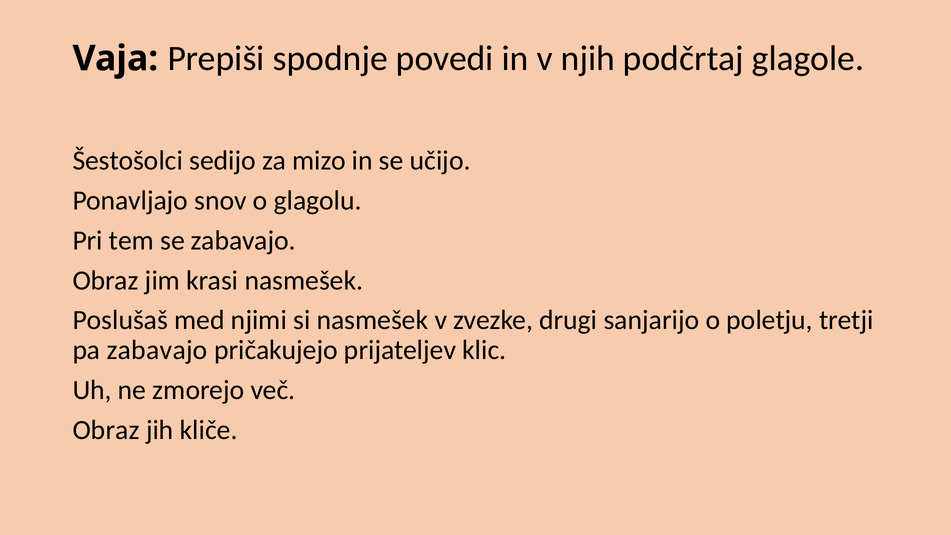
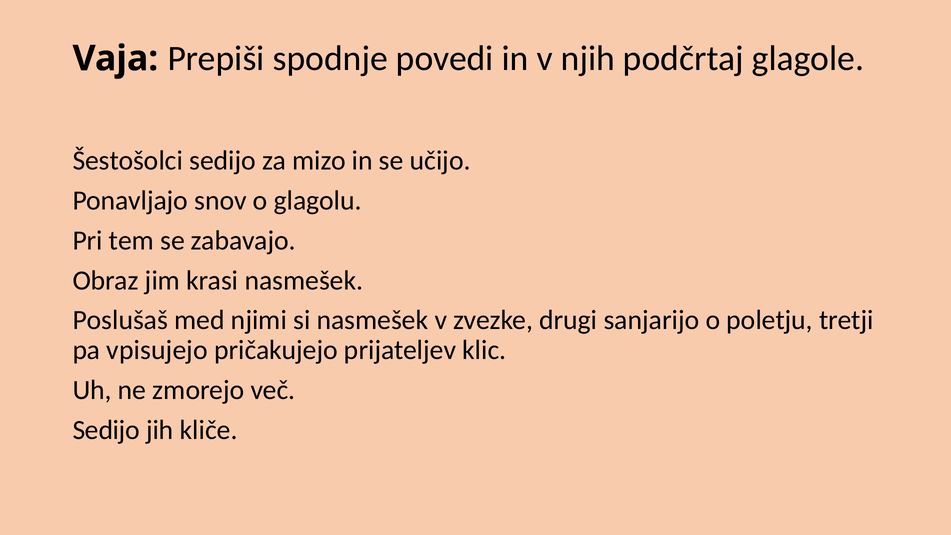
pa zabavajo: zabavajo -> vpisujejo (157, 350)
Obraz: Obraz -> Sedijo (106, 430)
